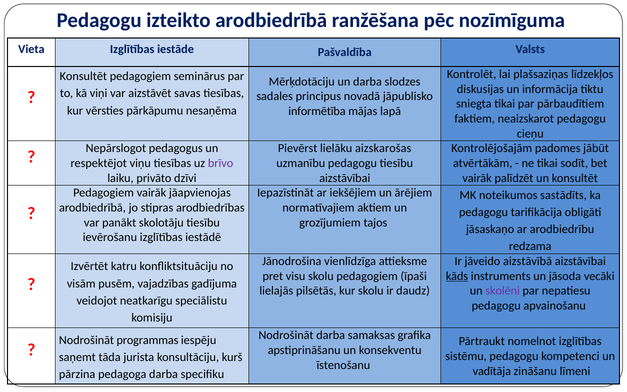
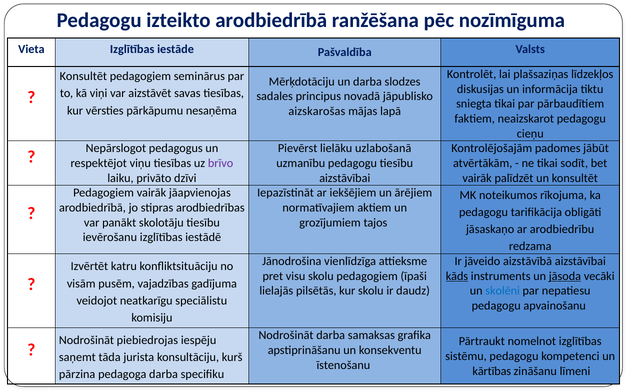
informētība: informētība -> aizskarošas (317, 111)
aizskarošas: aizskarošas -> uzlabošanā (383, 148)
sastādīts: sastādīts -> rīkojuma (564, 195)
jāsoda underline: none -> present (565, 276)
skolēni colour: purple -> blue (503, 291)
programmas: programmas -> piebiedrojas (147, 340)
vadītāja: vadītāja -> kārtības (492, 371)
